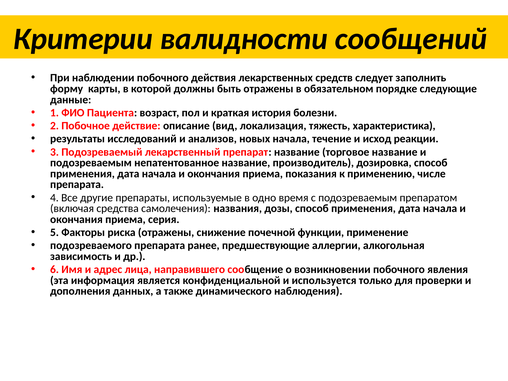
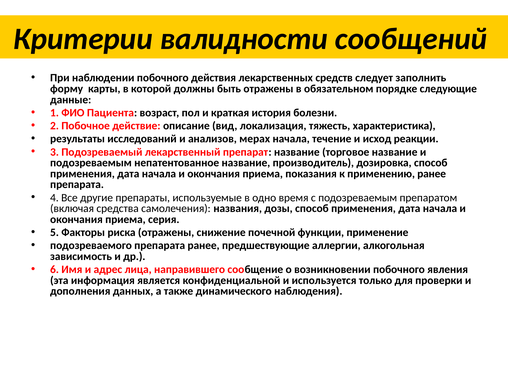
новых: новых -> мерах (255, 139)
применению числе: числе -> ранее (432, 174)
